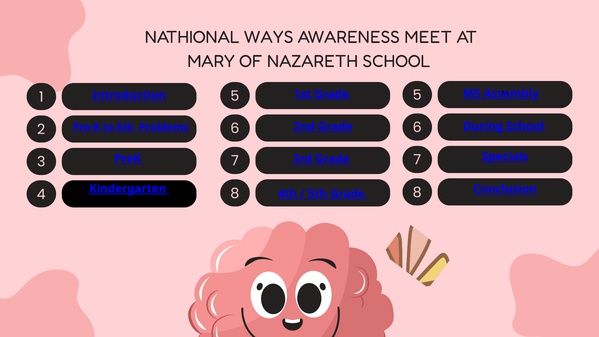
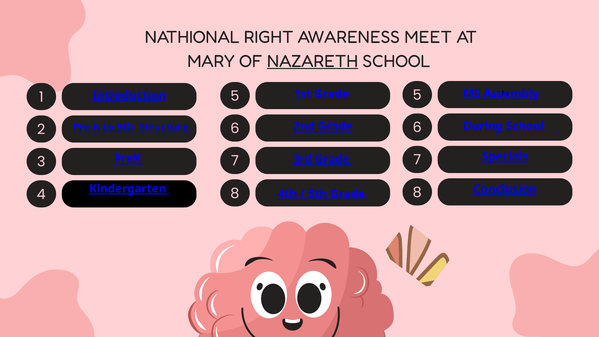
WAYS: WAYS -> RIGHT (269, 37)
NAZARETH underline: none -> present (313, 61)
Problems: Problems -> Structure (164, 127)
